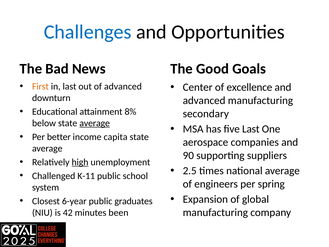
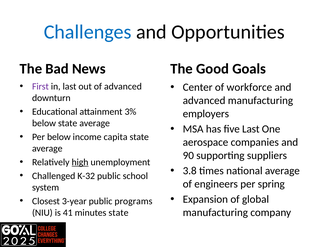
First colour: orange -> purple (40, 86)
excellence: excellence -> workforce (249, 87)
8%: 8% -> 3% (130, 112)
secondary: secondary -> employers (206, 114)
average underline: present -> none (95, 123)
Per better: better -> below (59, 137)
2.5: 2.5 -> 3.8 (190, 171)
K-11: K-11 -> K-32 (86, 176)
6-year: 6-year -> 3-year (74, 201)
graduates: graduates -> programs (133, 201)
42: 42 -> 41 (68, 212)
minutes been: been -> state (119, 212)
